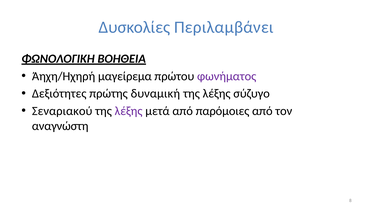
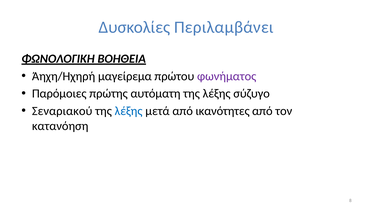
Δεξιότητες: Δεξιότητες -> Παρόμοιες (59, 94)
δυναμική: δυναμική -> αυτόματη (155, 94)
λέξης colour: purple -> blue (129, 111)
παρόμοιες: παρόμοιες -> ικανότητες (223, 111)
αναγνώστη: αναγνώστη -> κατανόηση (60, 126)
